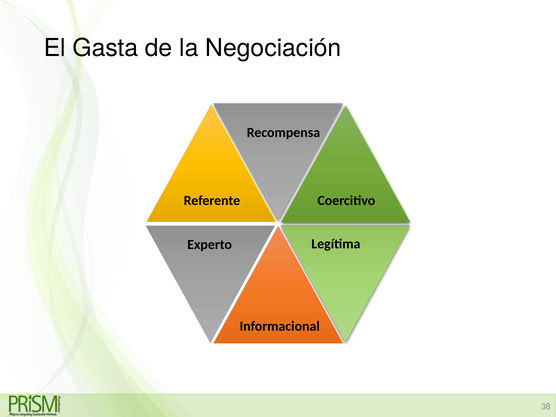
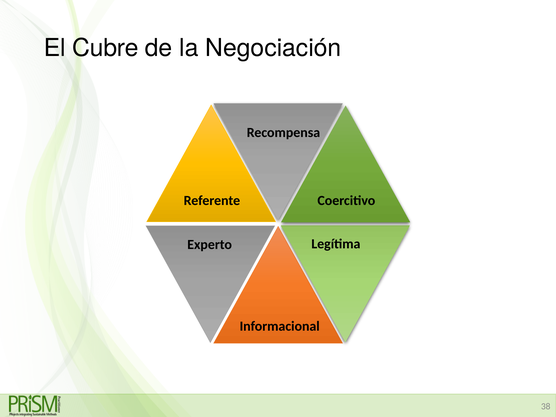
Gasta: Gasta -> Cubre (105, 48)
